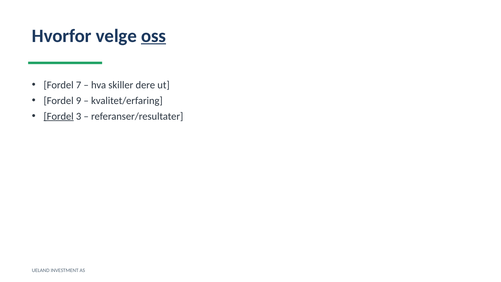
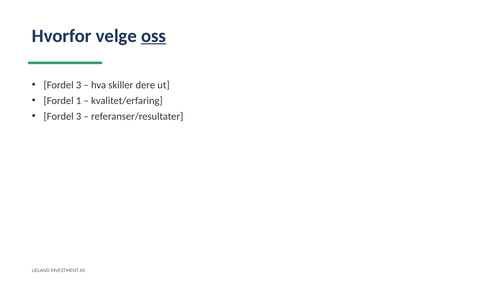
7: 7 -> 3 (79, 85)
9: 9 -> 1 (79, 101)
Fordel underline: present -> none (59, 116)
